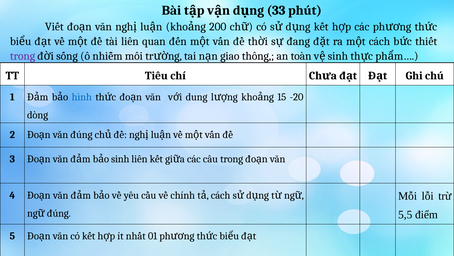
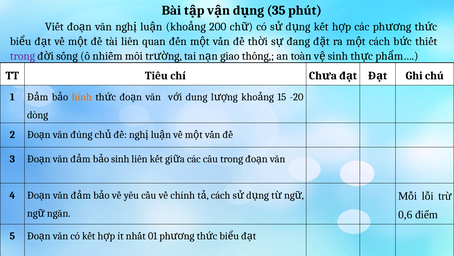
33: 33 -> 35 (276, 11)
hình colour: blue -> orange (82, 97)
đúng: đúng -> ngăn (59, 213)
5,5: 5,5 -> 0,6 (405, 214)
